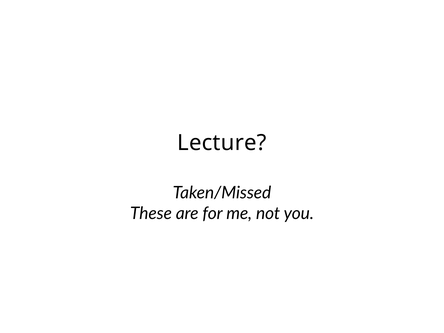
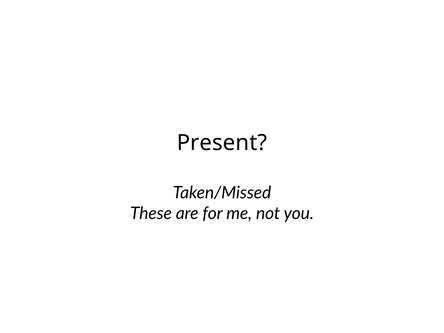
Lecture: Lecture -> Present (222, 143)
